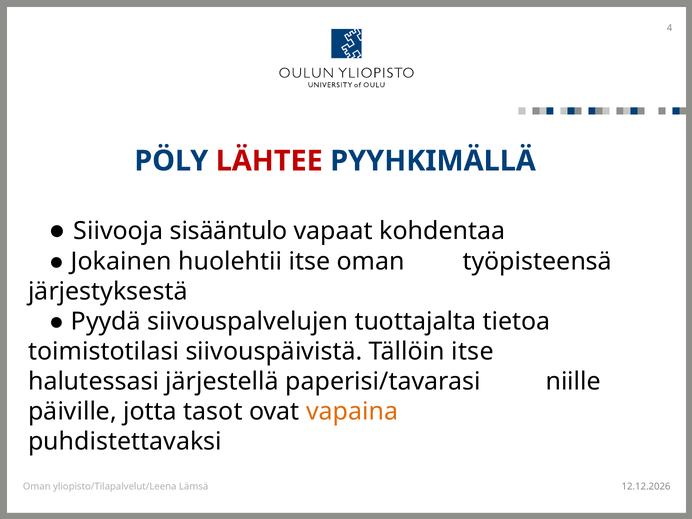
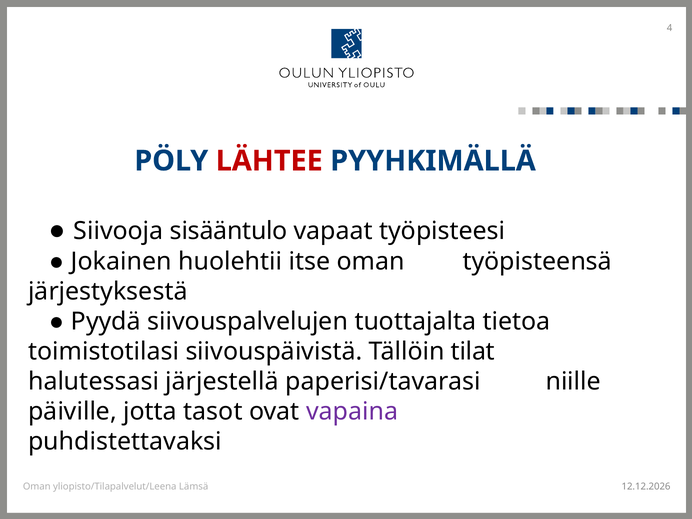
kohdentaa: kohdentaa -> työpisteesi (442, 231)
Tällöin itse: itse -> tilat (473, 352)
vapaina colour: orange -> purple (352, 412)
